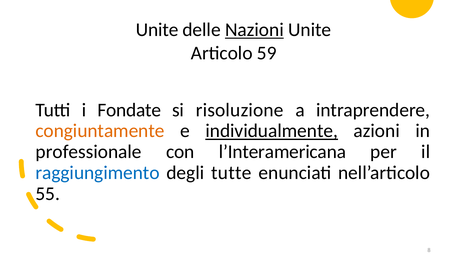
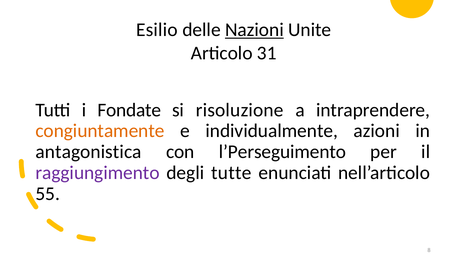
Unite: Unite -> Esilio (157, 30)
59: 59 -> 31 (267, 53)
individualmente underline: present -> none (272, 131)
professionale: professionale -> antagonistica (89, 152)
l’Interamericana: l’Interamericana -> l’Perseguimento (282, 152)
raggiungimento colour: blue -> purple (98, 173)
